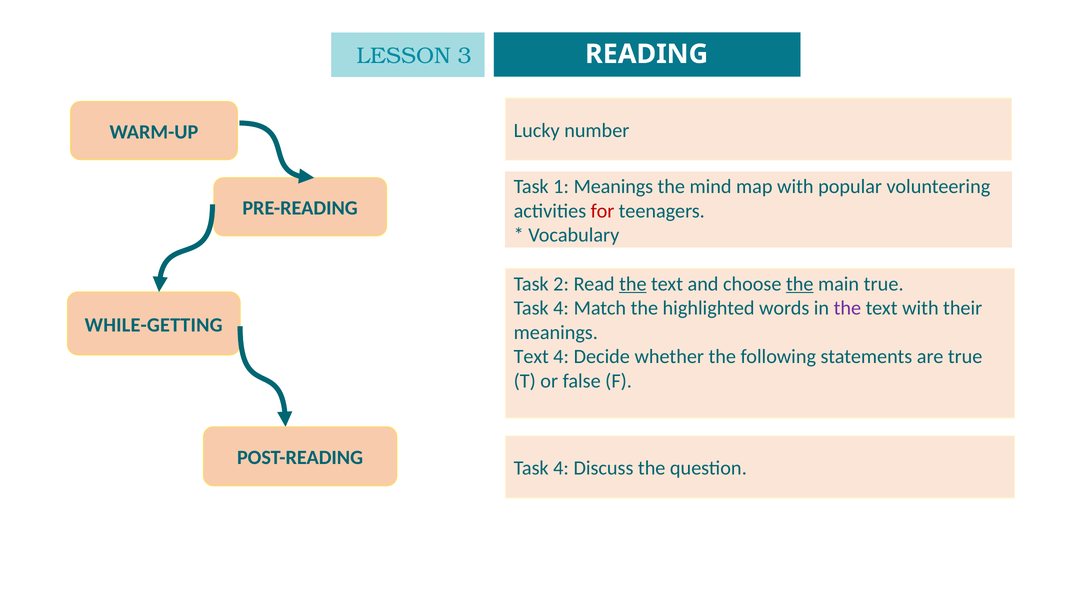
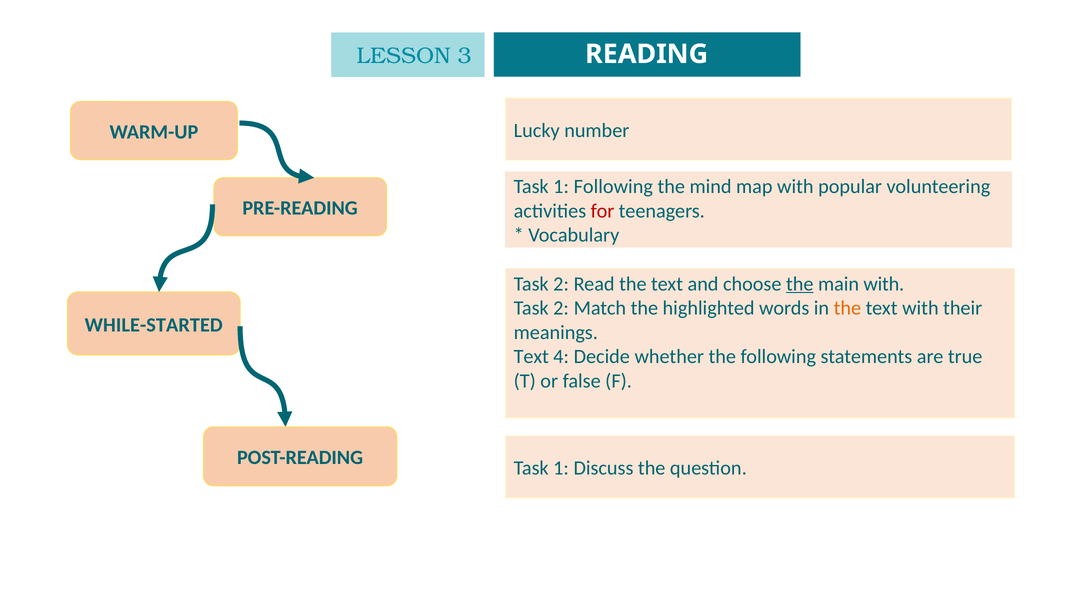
1 Meanings: Meanings -> Following (613, 187)
the underline: present -> none (633, 284)
main true: true -> with (884, 284)
4: 4 -> 2 (561, 308)
the colour: purple -> orange (847, 308)
WHILE-GETTING: WHILE-GETTING -> WHILE-STARTED (154, 325)
4: 4 -> 1 (561, 468)
